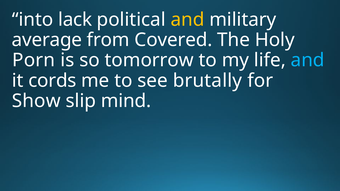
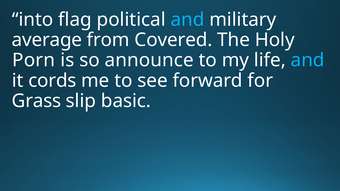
lack: lack -> flag (75, 20)
and colour: yellow -> light blue (188, 20)
tomorrow: tomorrow -> announce (149, 60)
brutally: brutally -> forward (208, 81)
Show: Show -> Grass (36, 101)
mind: mind -> basic (126, 101)
